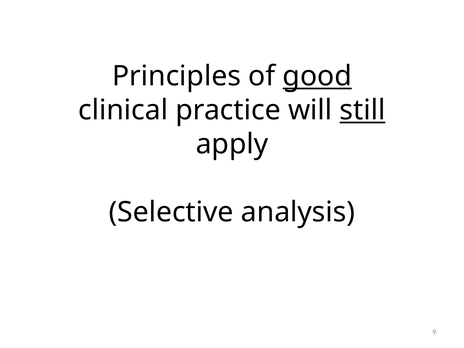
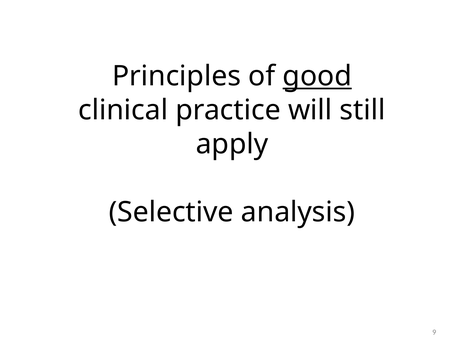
still underline: present -> none (362, 110)
